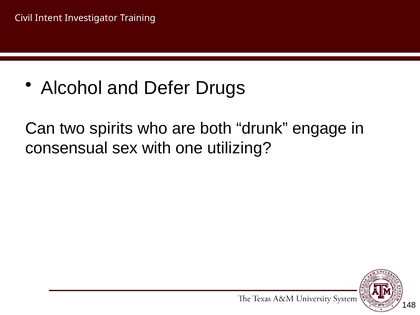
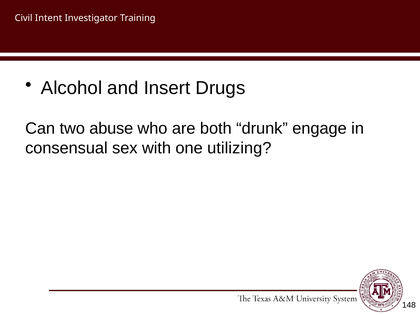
Defer: Defer -> Insert (167, 88)
spirits: spirits -> abuse (111, 129)
